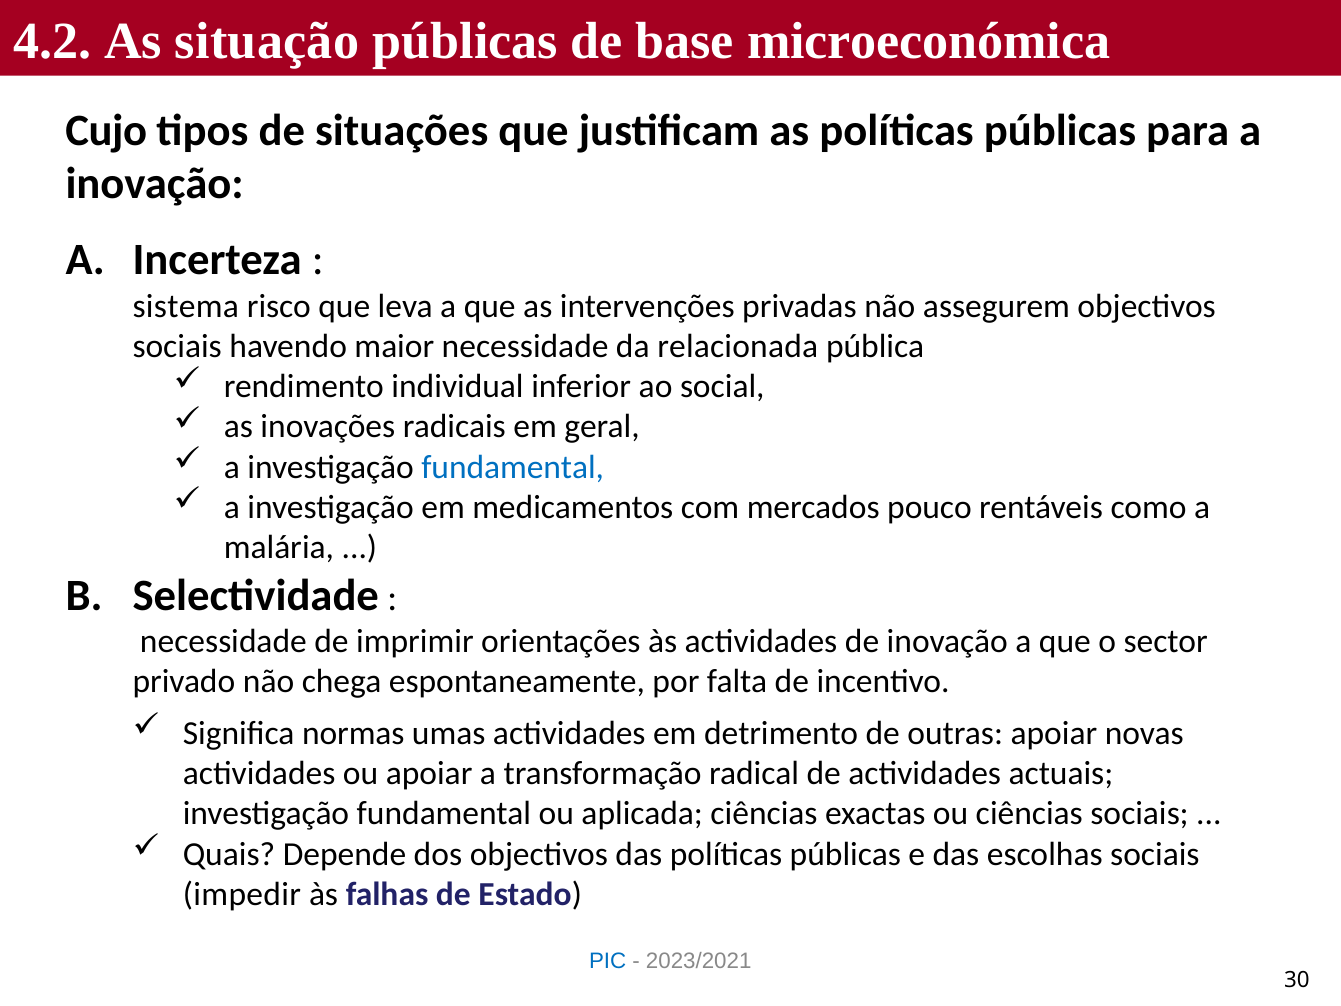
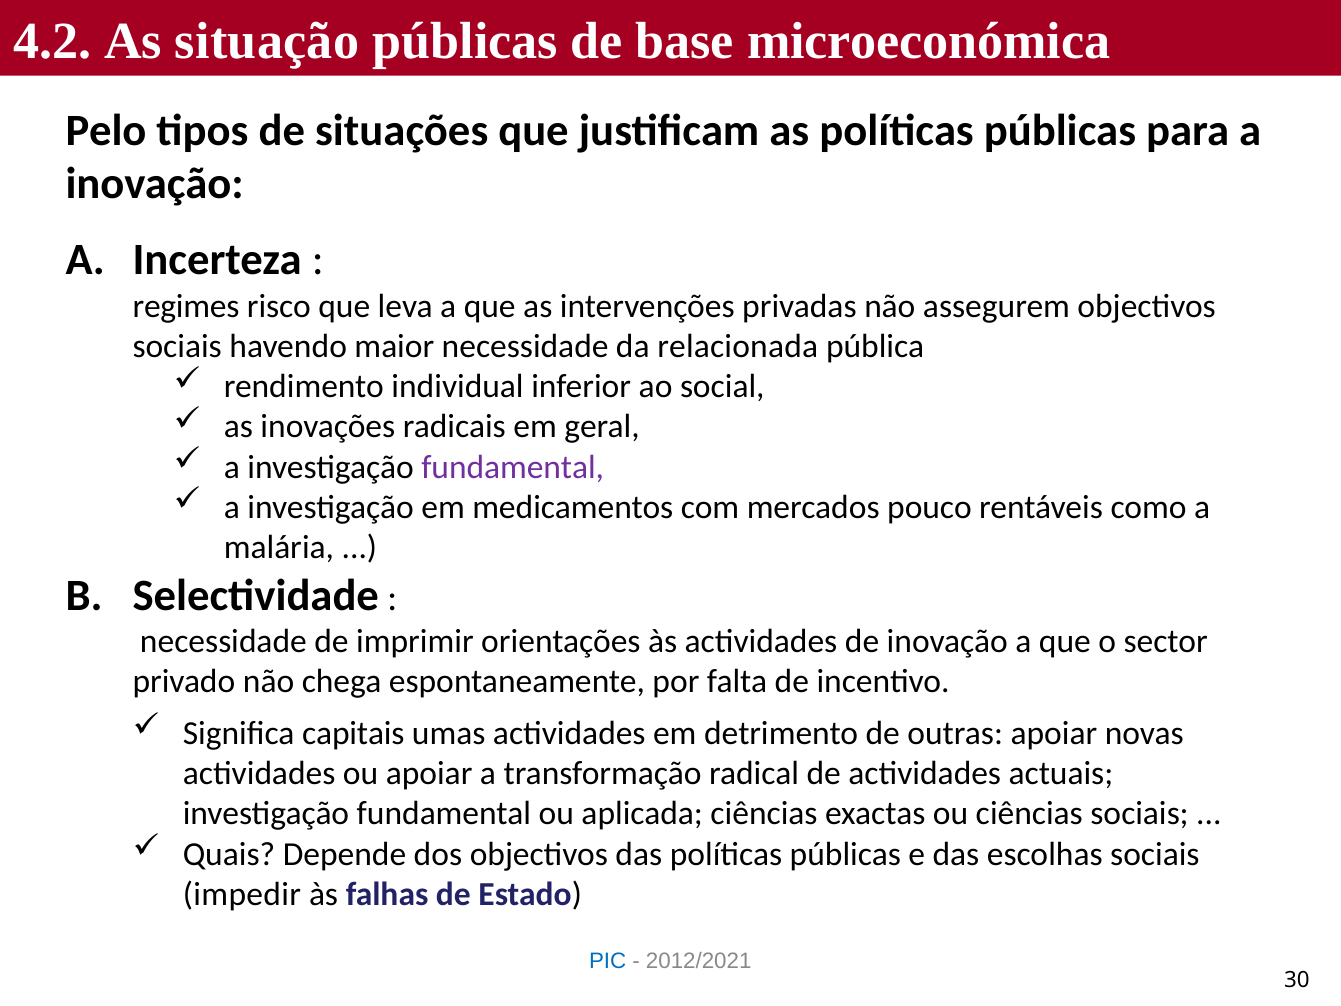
Cujo: Cujo -> Pelo (106, 130)
sistema: sistema -> regimes (186, 306)
fundamental colour: blue -> purple (513, 467)
normas: normas -> capitais (353, 733)
2023/2021: 2023/2021 -> 2012/2021 (699, 960)
